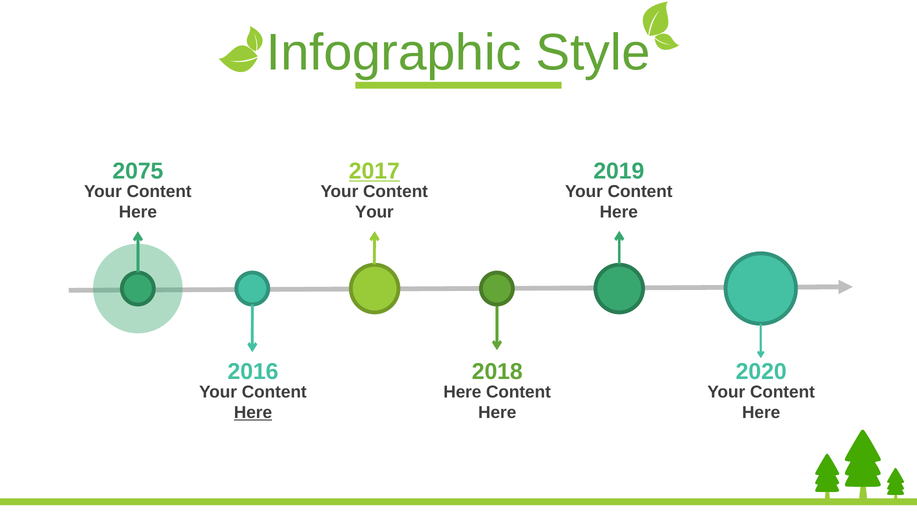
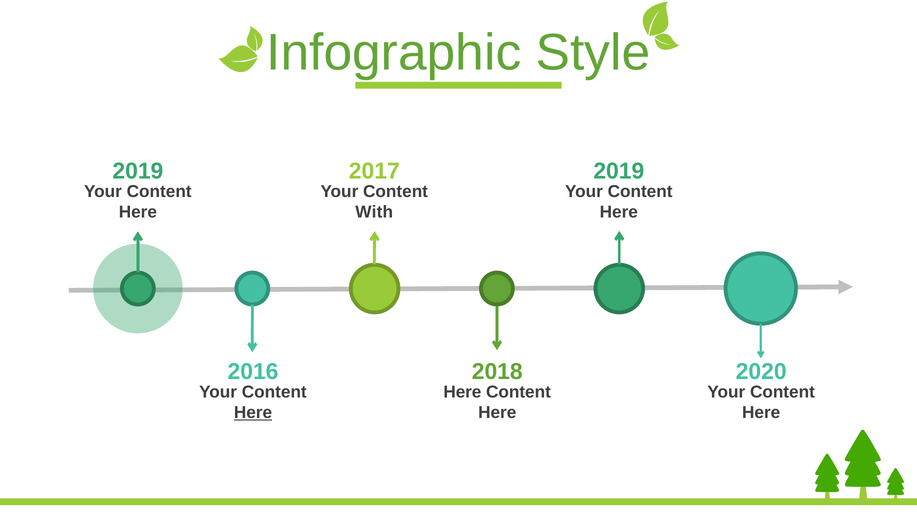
2075: 2075 -> 2019 (138, 171)
2017 underline: present -> none (374, 171)
Your: Your -> With (374, 212)
